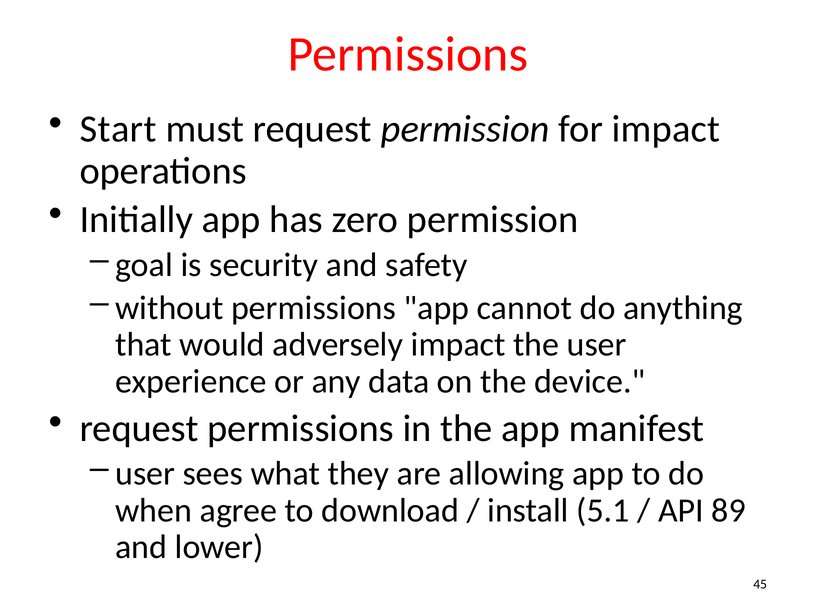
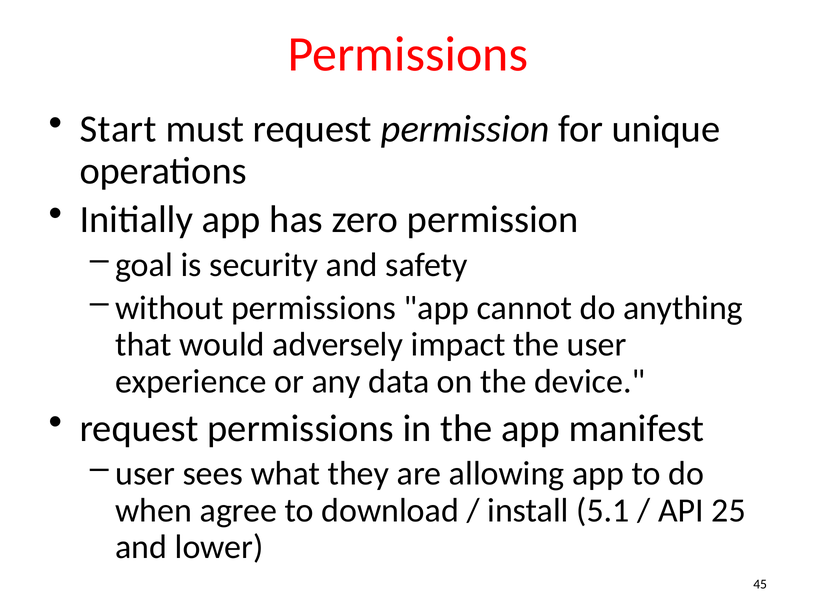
for impact: impact -> unique (666, 129)
89: 89 -> 25 (729, 510)
